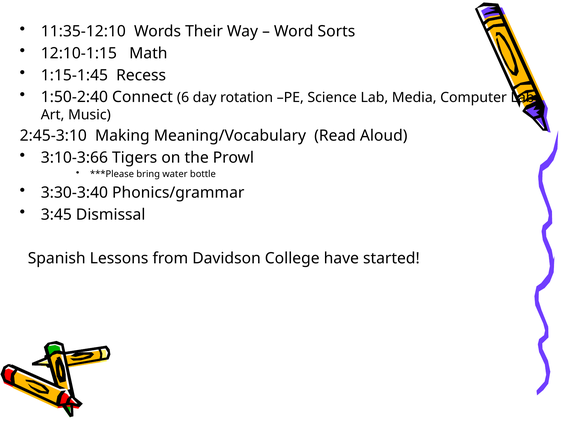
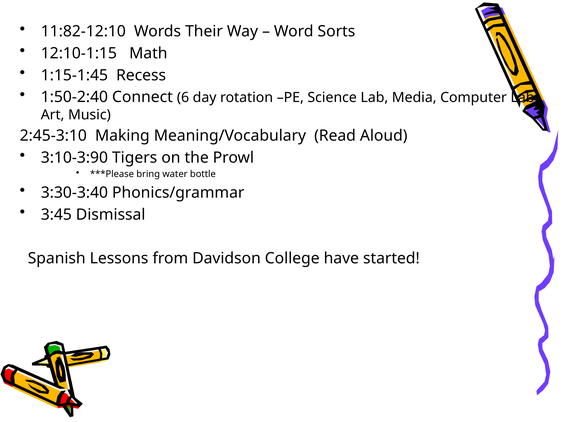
11:35-12:10: 11:35-12:10 -> 11:82-12:10 (83, 31)
3:10-3:66: 3:10-3:66 -> 3:10-3:90 (74, 158)
